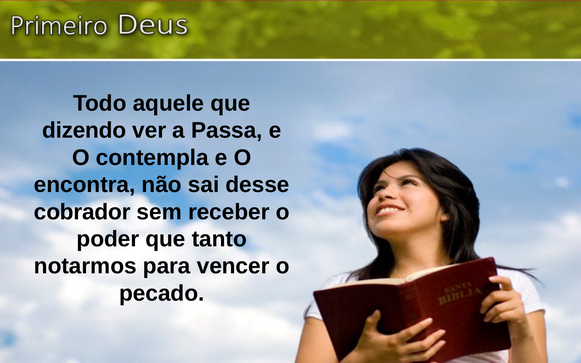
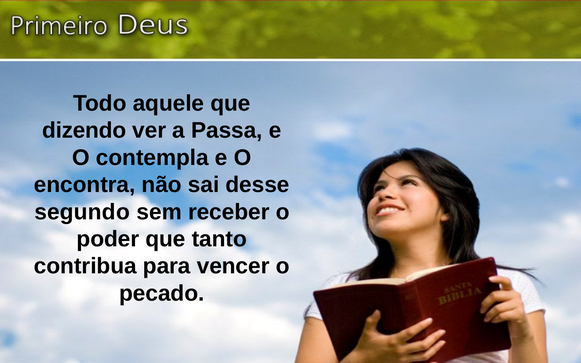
cobrador: cobrador -> segundo (82, 212)
notarmos: notarmos -> contribua (85, 266)
